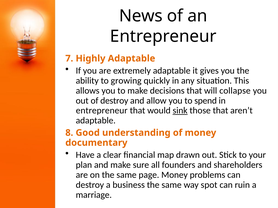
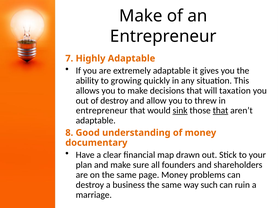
News: News -> Make (141, 16)
collapse: collapse -> taxation (235, 91)
spend: spend -> threw (206, 101)
that underline: none -> present (221, 111)
spot: spot -> such (209, 185)
